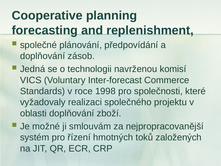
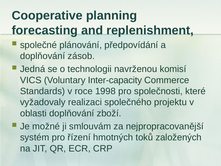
Inter-forecast: Inter-forecast -> Inter-capacity (115, 80)
